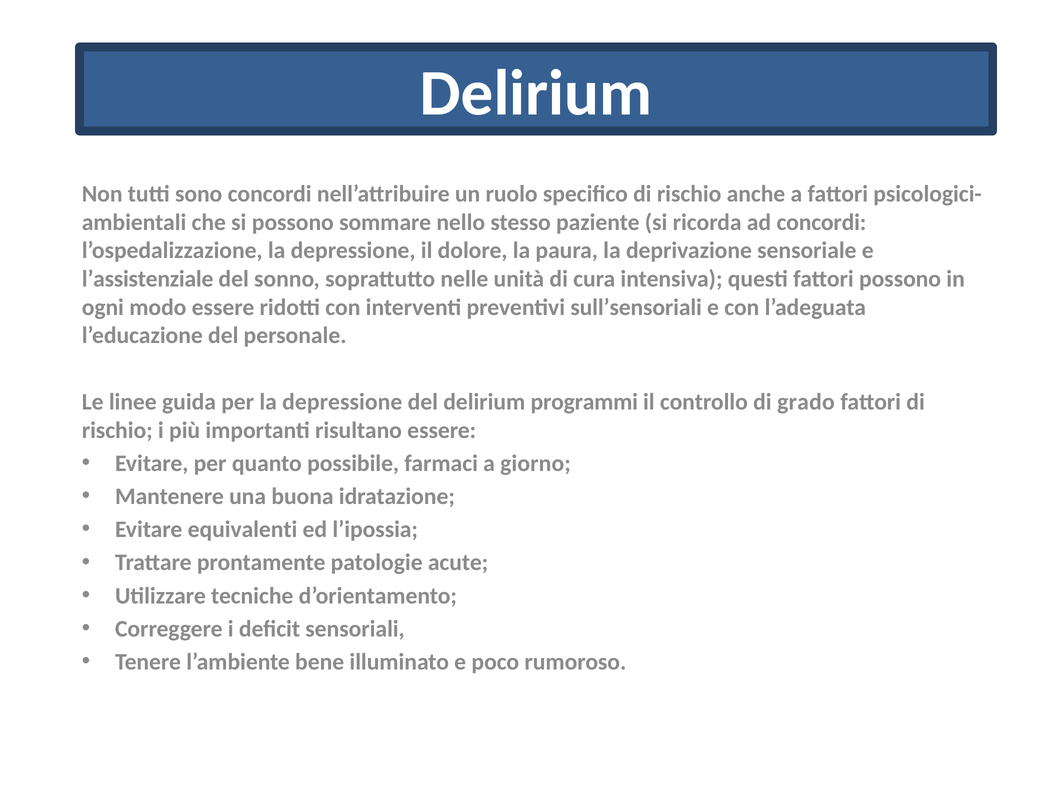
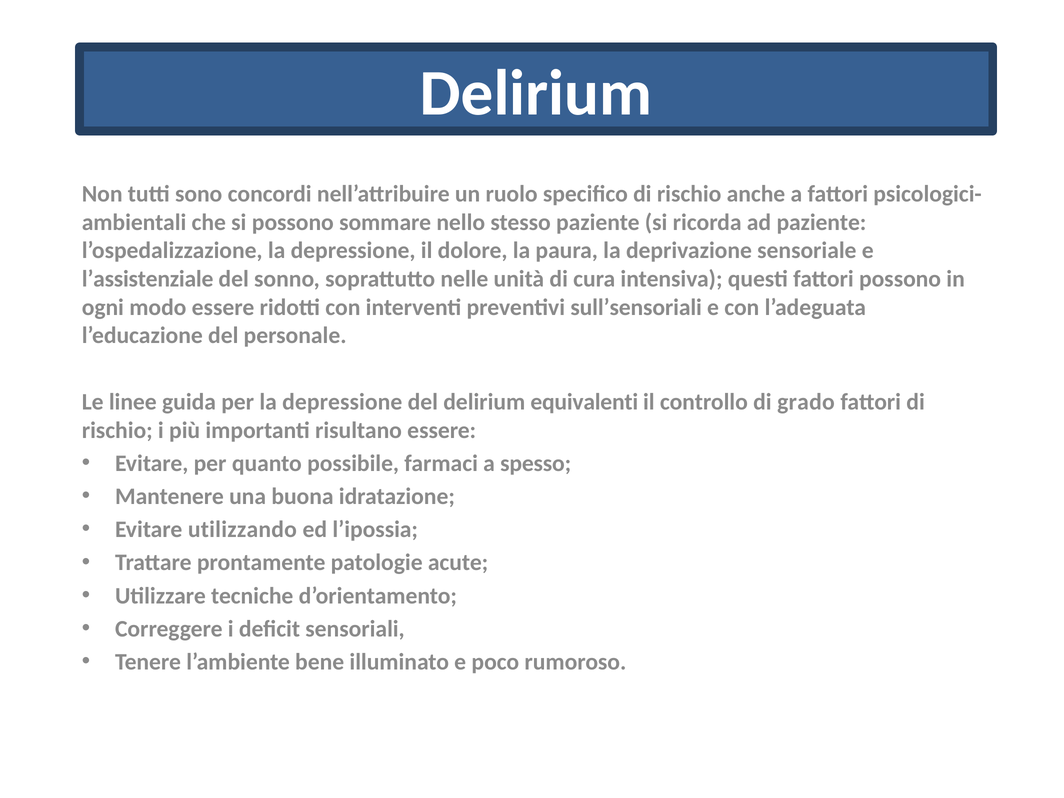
ad concordi: concordi -> paziente (821, 222)
programmi: programmi -> equivalenti (584, 402)
giorno: giorno -> spesso (536, 463)
equivalenti: equivalenti -> utilizzando (242, 530)
